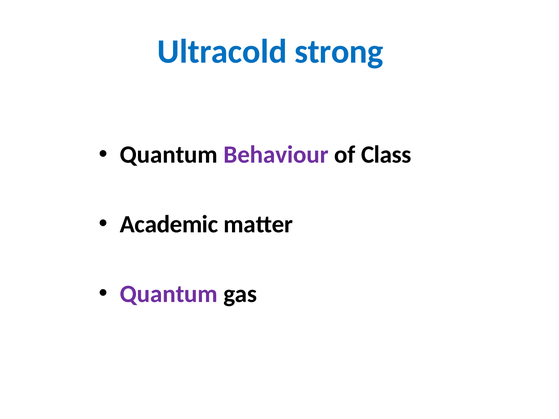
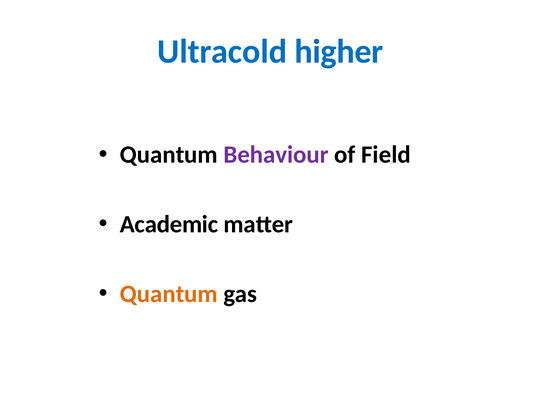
strong: strong -> higher (339, 52)
Class: Class -> Field (386, 155)
Quantum colour: purple -> orange (169, 294)
